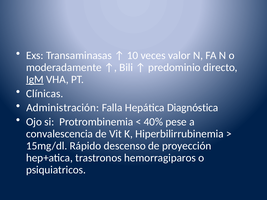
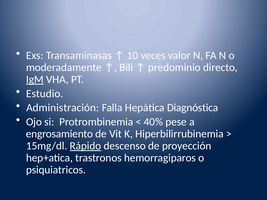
Clínicas: Clínicas -> Estudio (45, 94)
convalescencia: convalescencia -> engrosamiento (59, 134)
Rápido underline: none -> present (85, 146)
